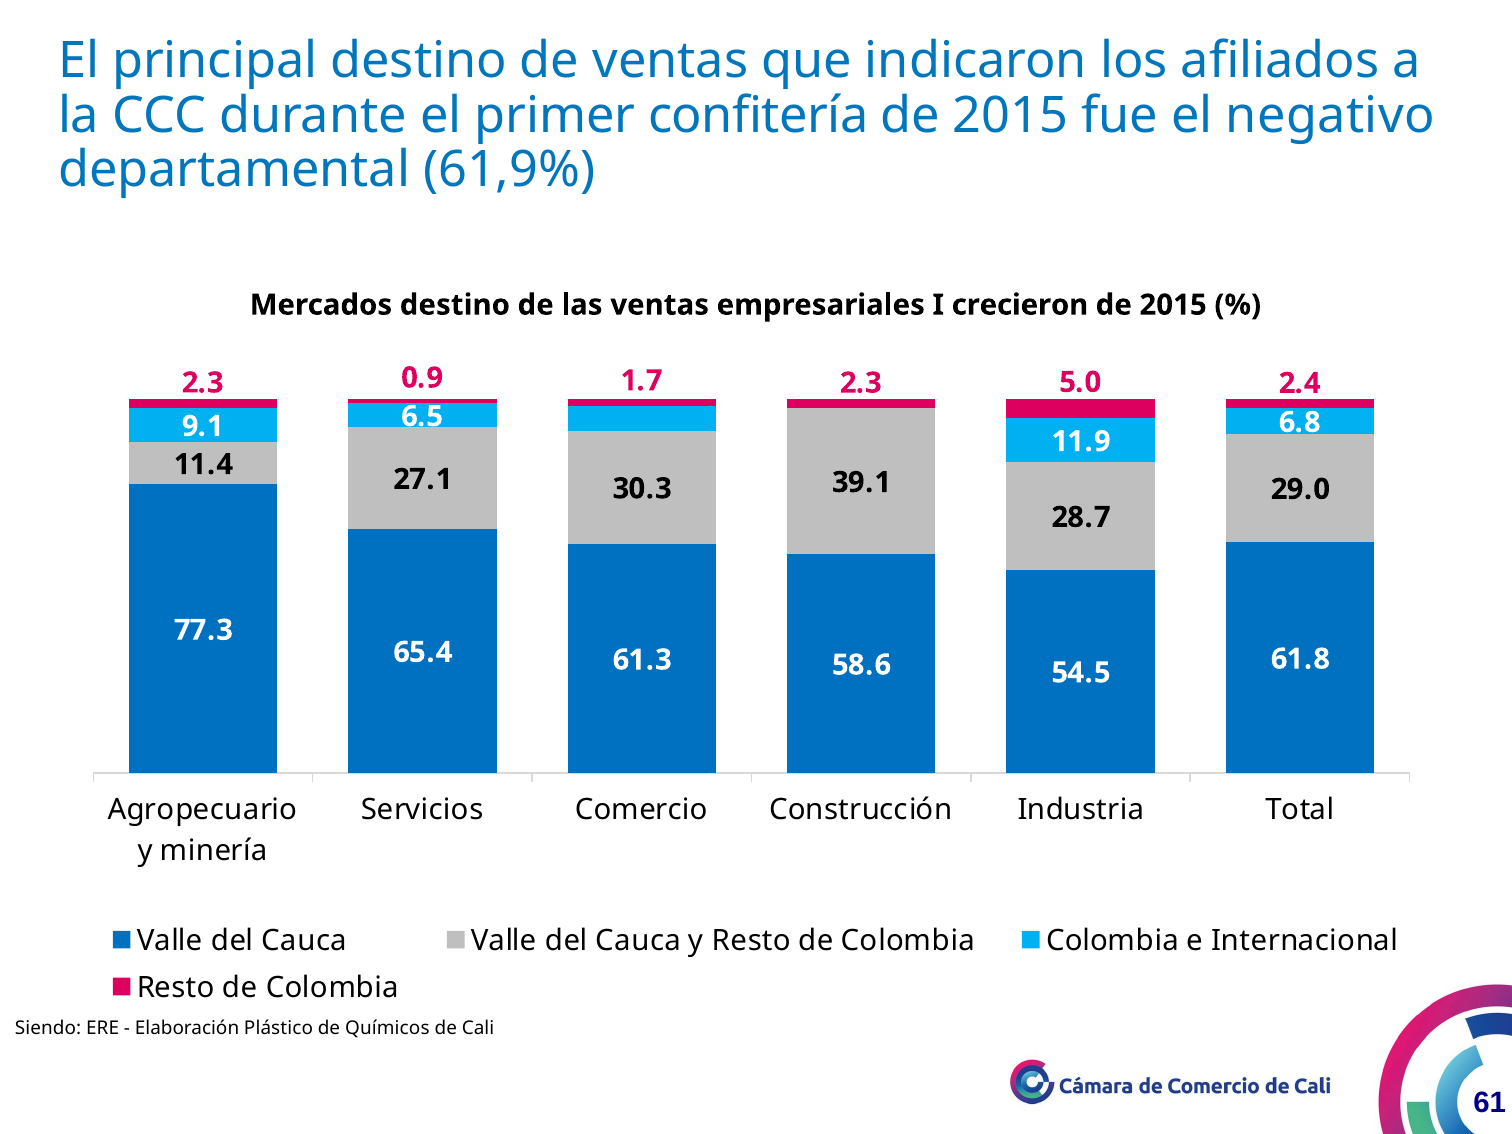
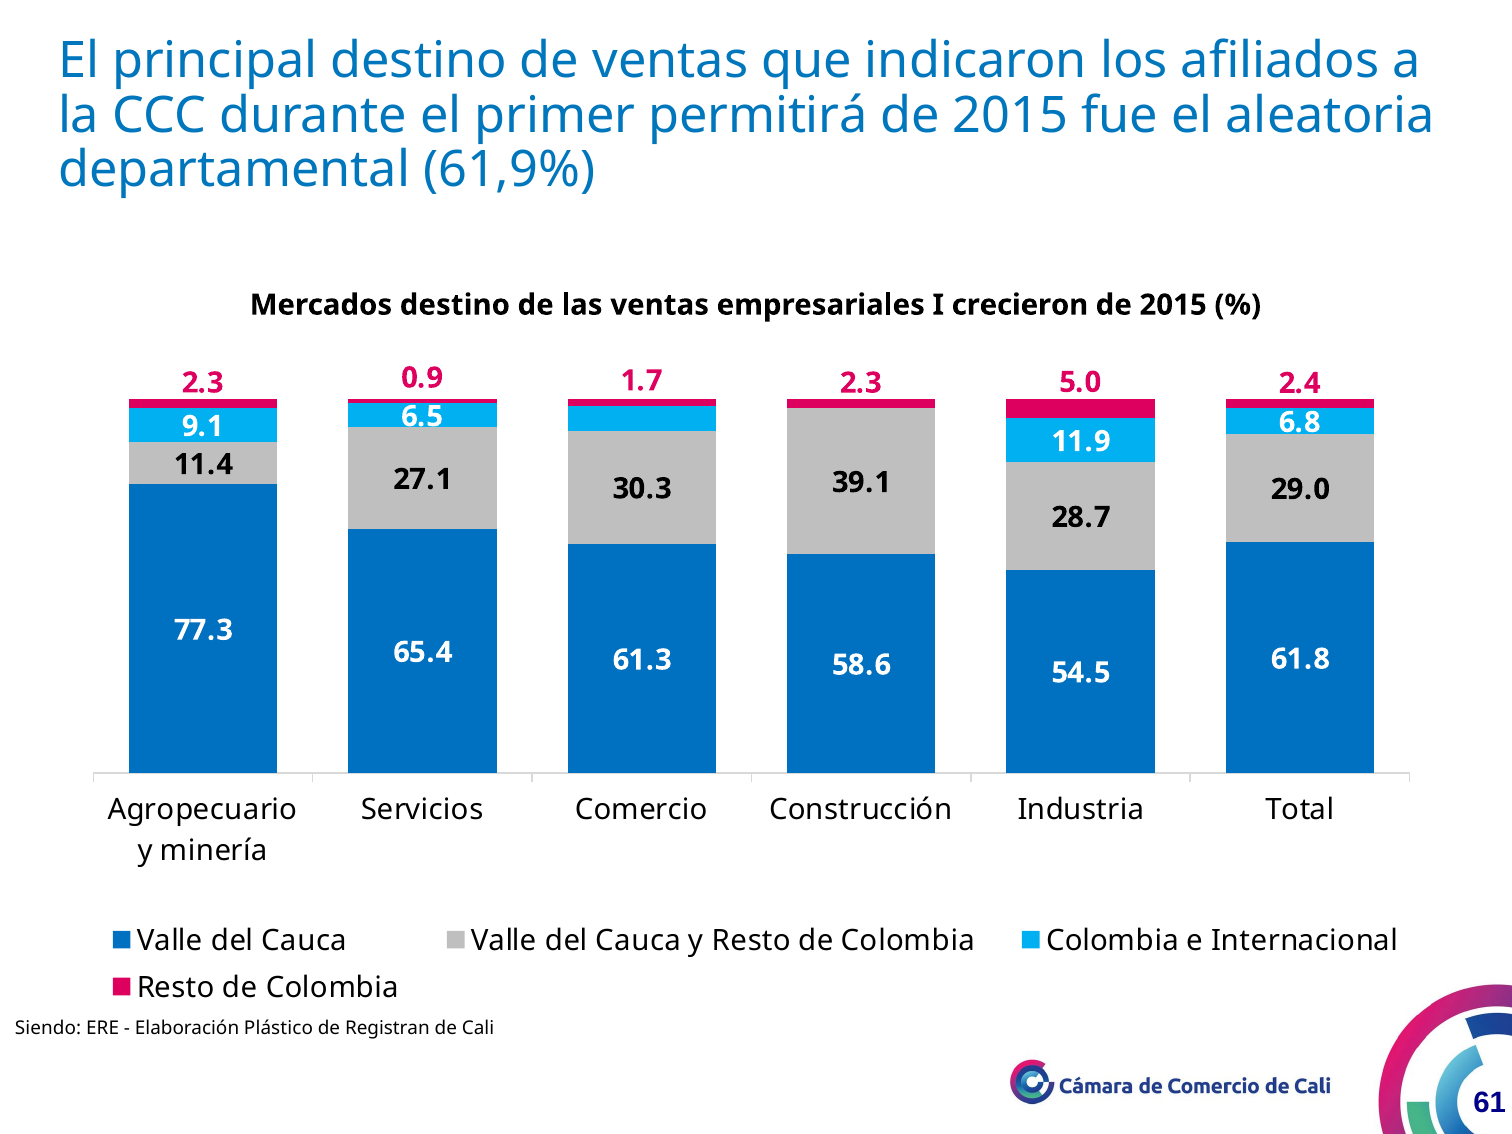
confitería: confitería -> permitirá (758, 116)
negativo: negativo -> aleatoria (1330, 116)
Químicos: Químicos -> Registran (387, 1028)
